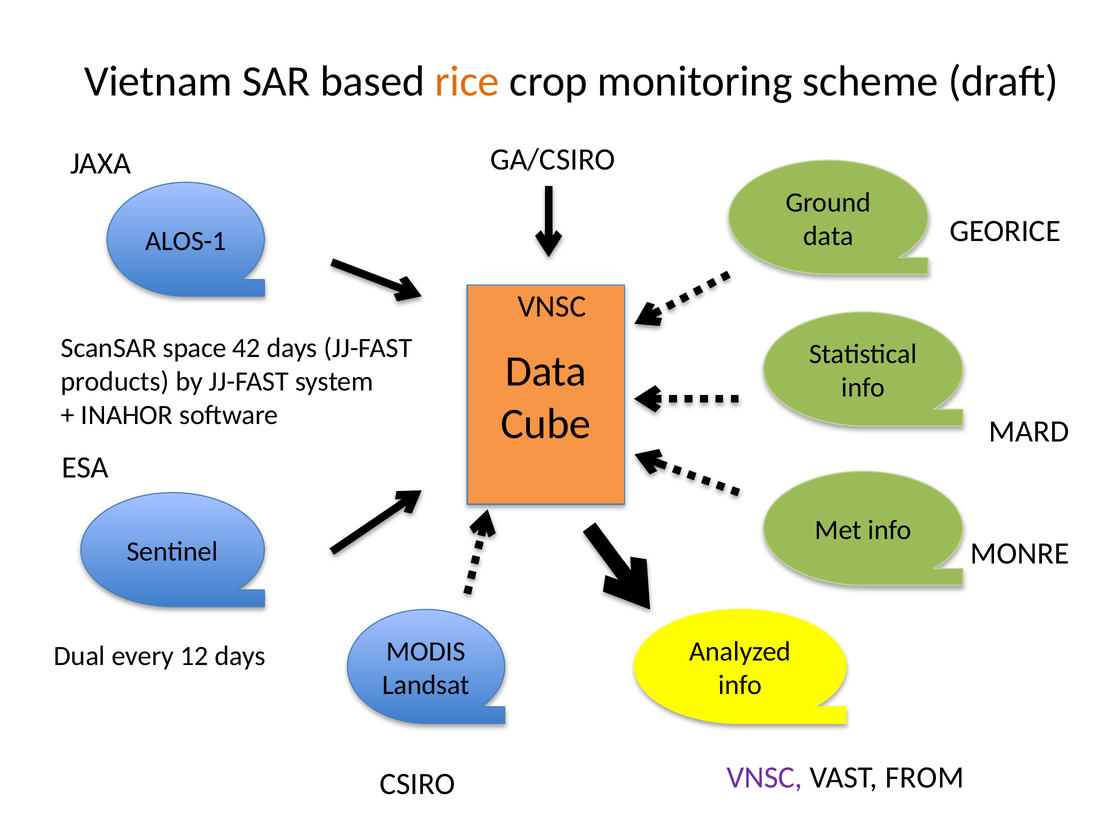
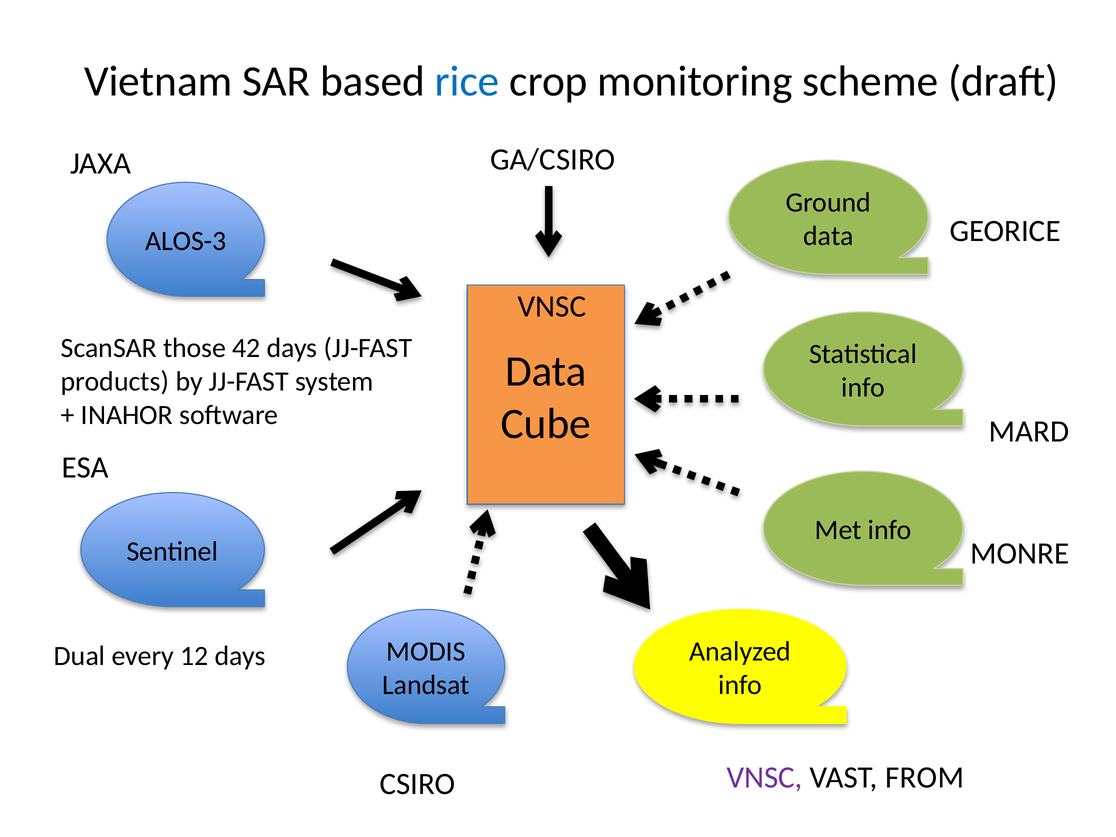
rice colour: orange -> blue (467, 81)
ALOS-1: ALOS-1 -> ALOS-3 (186, 241)
space: space -> those (195, 348)
